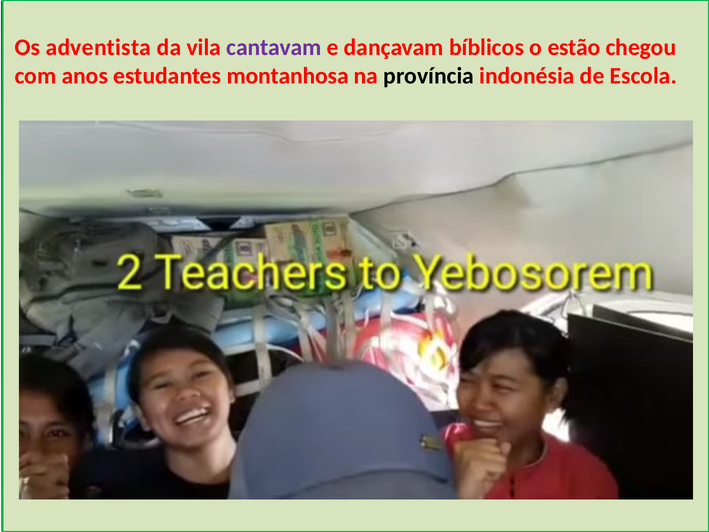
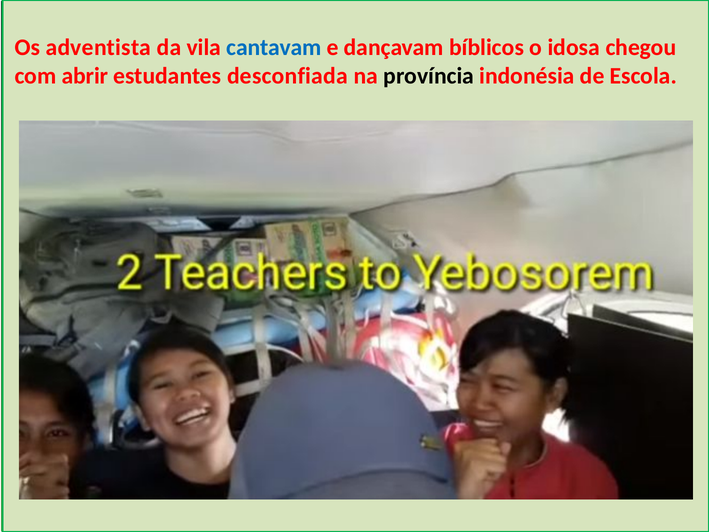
cantavam colour: purple -> blue (274, 48)
estão: estão -> idosa (574, 48)
anos: anos -> abrir (85, 76)
montanhosa: montanhosa -> desconfiada (287, 76)
